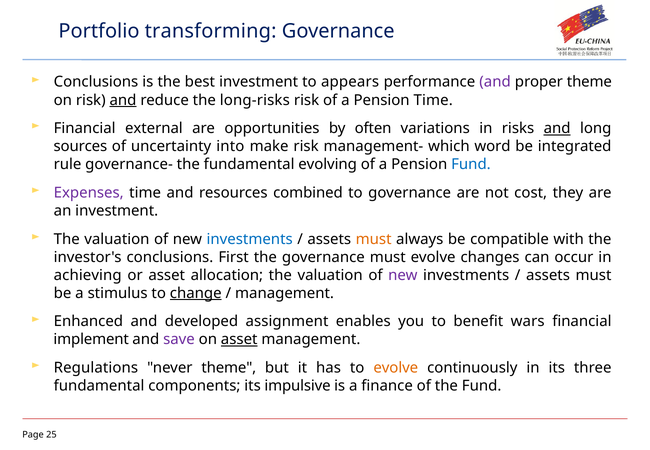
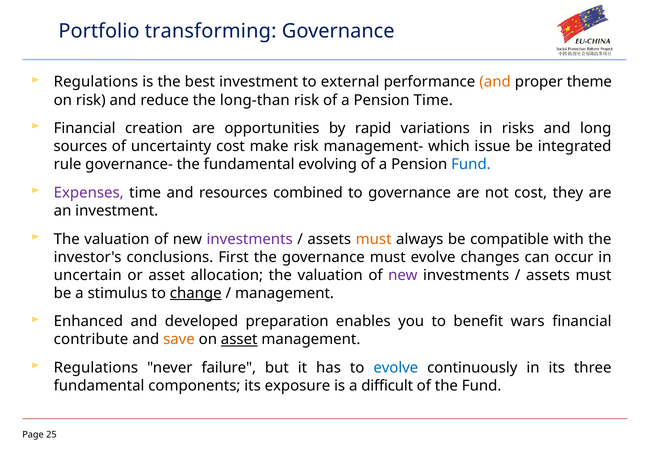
Conclusions: Conclusions -> Regulations (96, 82)
appears: appears -> external (350, 82)
and colour: purple -> orange (495, 82)
and underline: present -> none (123, 100)
long-risks: long-risks -> long-than (255, 100)
external: external -> creation (154, 128)
often: often -> rapid (373, 128)
and underline: present -> none (557, 128)
uncertainty into: into -> cost (231, 146)
word: word -> issue (492, 146)
investments colour: blue -> purple (250, 239)
achieving: achieving -> uncertain (88, 275)
assignment: assignment -> preparation (287, 321)
implement: implement -> contribute (91, 339)
save colour: purple -> orange (179, 339)
never theme: theme -> failure (229, 368)
evolve colour: orange -> blue (396, 368)
impulsive: impulsive -> exposure (297, 386)
finance: finance -> difficult (387, 386)
